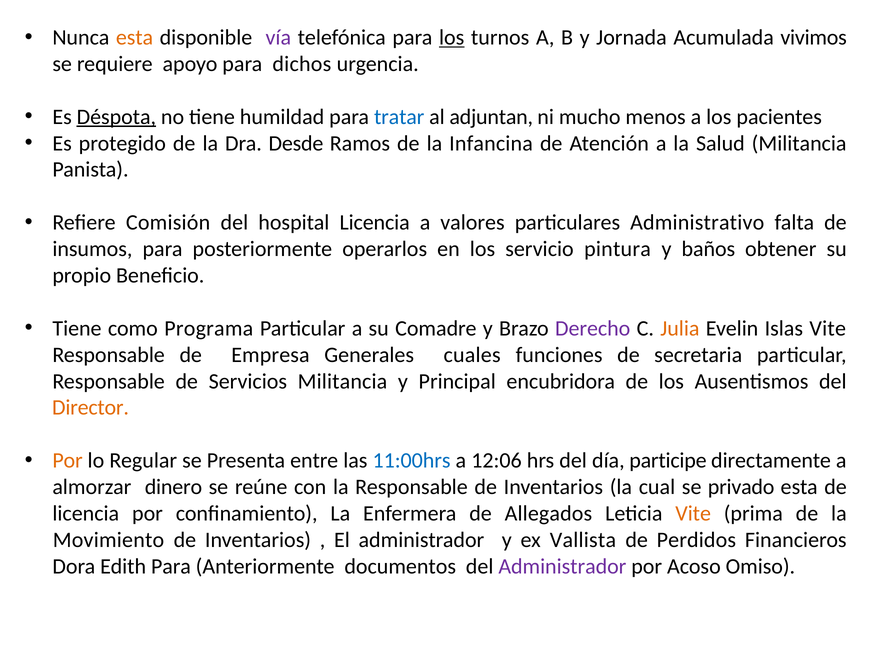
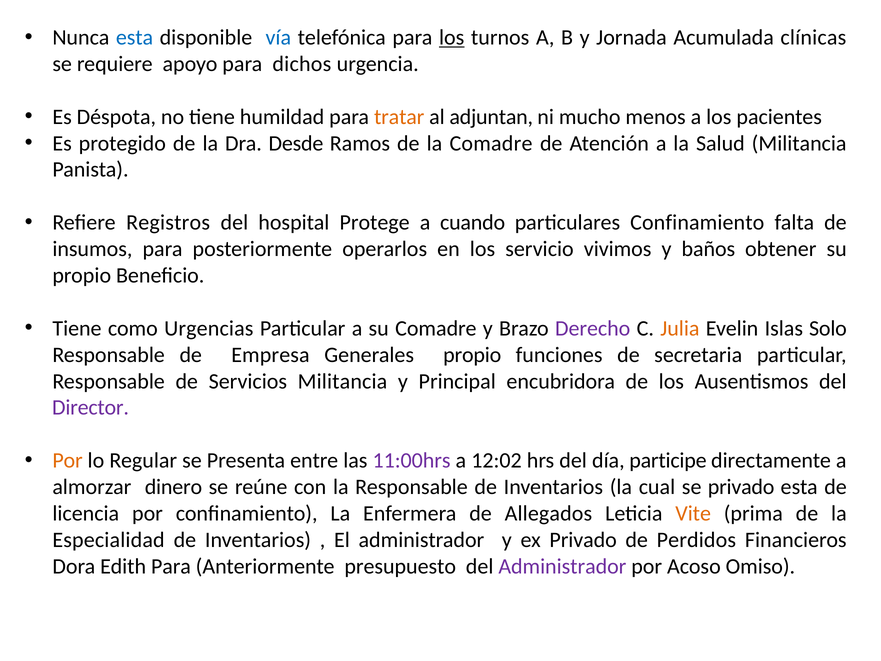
esta colour: orange -> blue (135, 38)
vía colour: purple -> blue (278, 38)
vivimos: vivimos -> clínicas (813, 38)
Déspota underline: present -> none (116, 117)
tratar colour: blue -> orange (399, 117)
la Infancina: Infancina -> Comadre (491, 143)
Comisión: Comisión -> Registros (168, 223)
hospital Licencia: Licencia -> Protege (375, 223)
valores: valores -> cuando (473, 223)
particulares Administrativo: Administrativo -> Confinamiento (697, 223)
pintura: pintura -> vivimos (618, 249)
Programa: Programa -> Urgencias (209, 328)
Islas Vite: Vite -> Solo (828, 328)
Generales cuales: cuales -> propio (472, 355)
Director colour: orange -> purple (91, 408)
11:00hrs colour: blue -> purple (412, 460)
12:06: 12:06 -> 12:02 (497, 460)
Movimiento: Movimiento -> Especialidad (109, 540)
ex Vallista: Vallista -> Privado (583, 540)
documentos: documentos -> presupuesto (400, 566)
